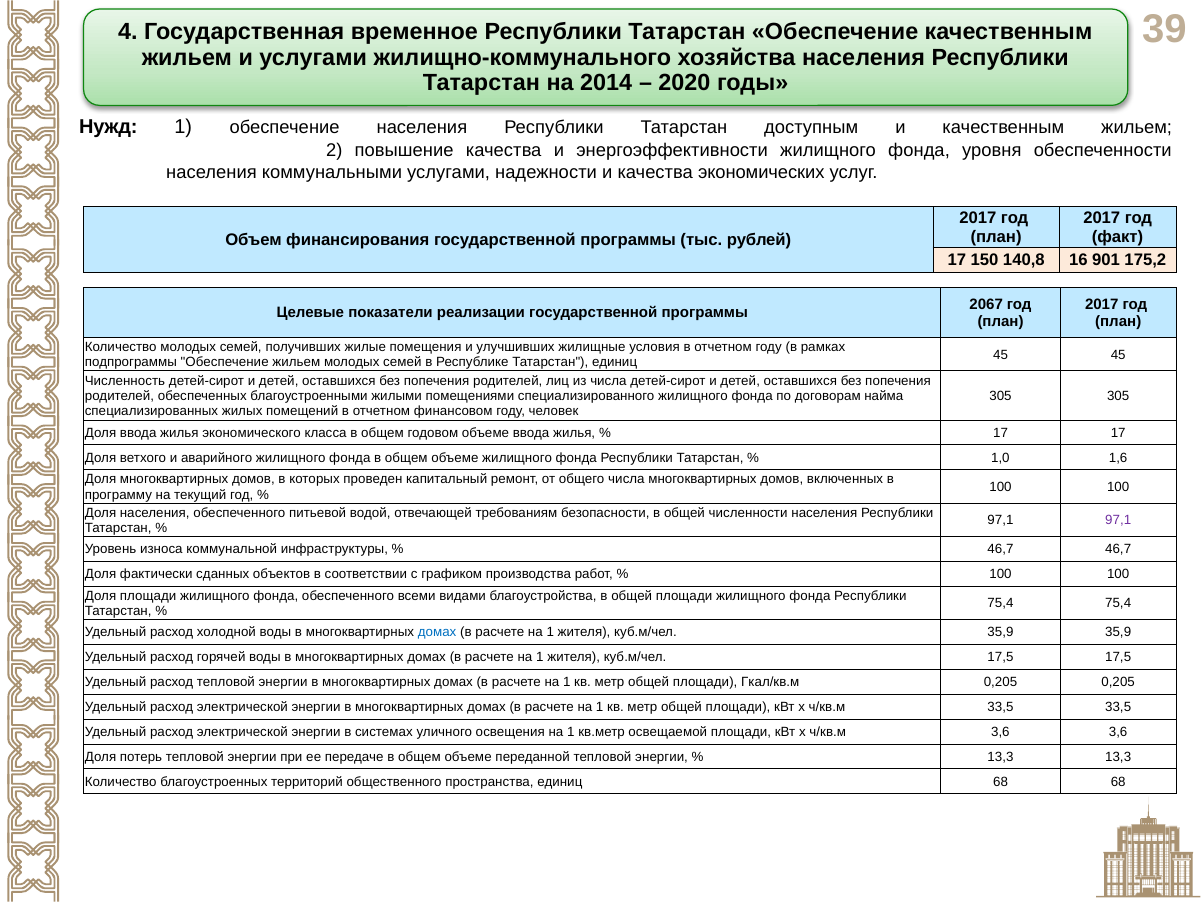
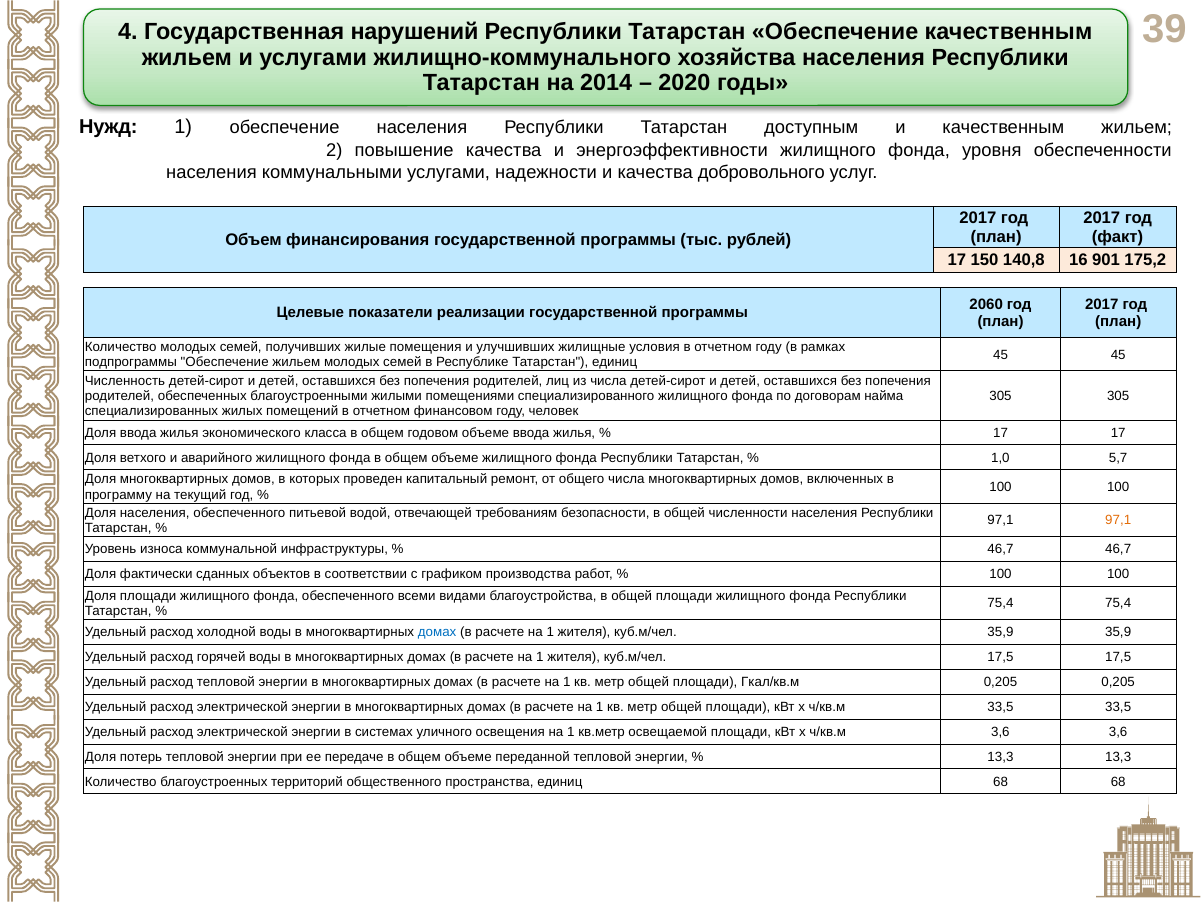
временное: временное -> нарушений (414, 32)
экономических: экономических -> добровольного (761, 172)
2067: 2067 -> 2060 (986, 304)
1,6: 1,6 -> 5,7 (1118, 458)
97,1 colour: purple -> orange (1118, 520)
